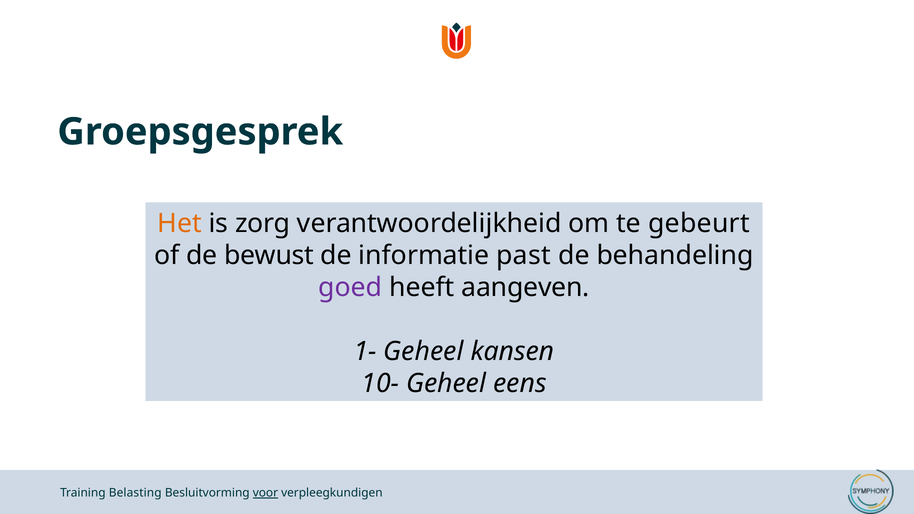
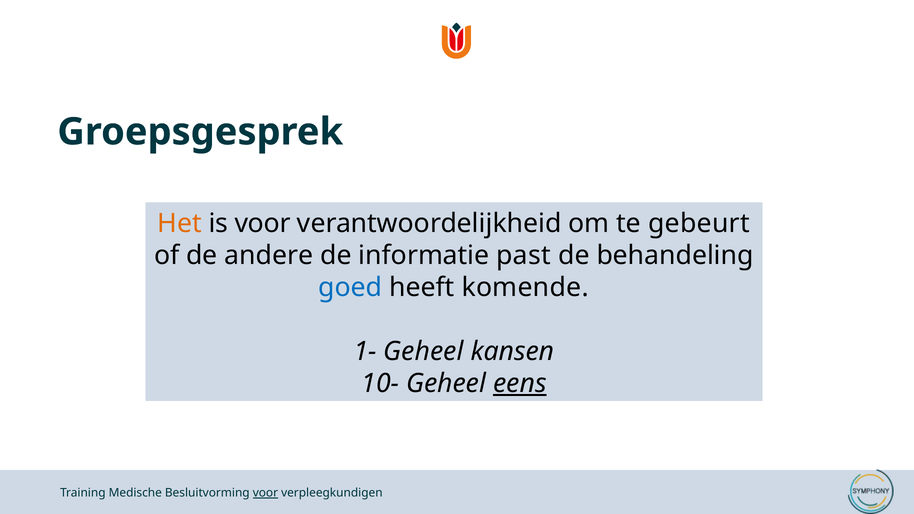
is zorg: zorg -> voor (263, 224)
bewust: bewust -> andere (269, 256)
goed colour: purple -> blue (350, 288)
aangeven: aangeven -> komende (525, 288)
eens underline: none -> present (520, 384)
Belasting: Belasting -> Medische (135, 493)
